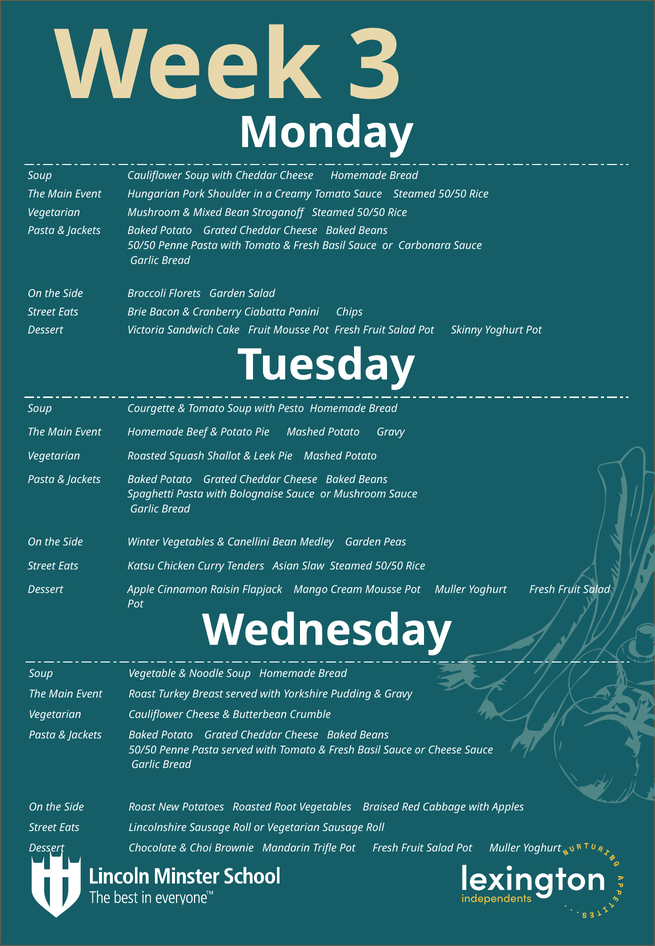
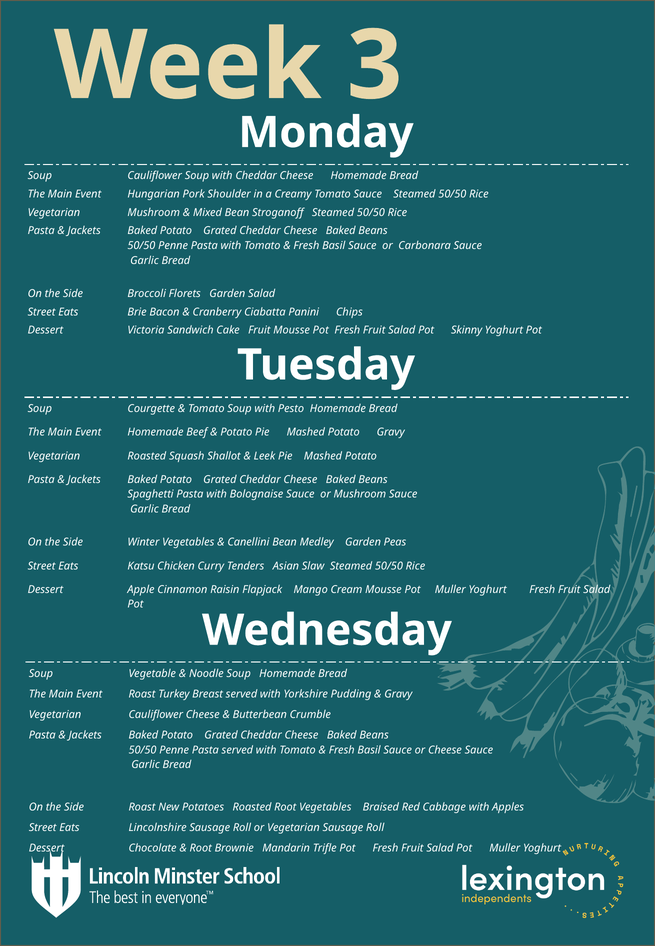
Choi: Choi -> Root (201, 848)
